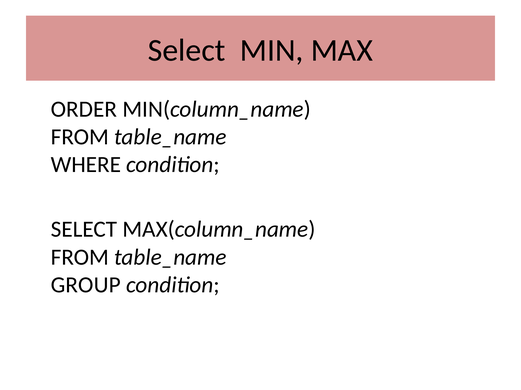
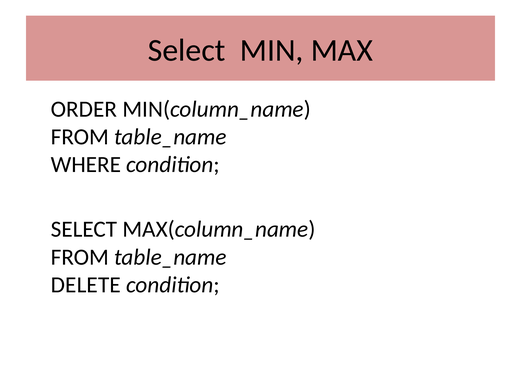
GROUP: GROUP -> DELETE (86, 285)
